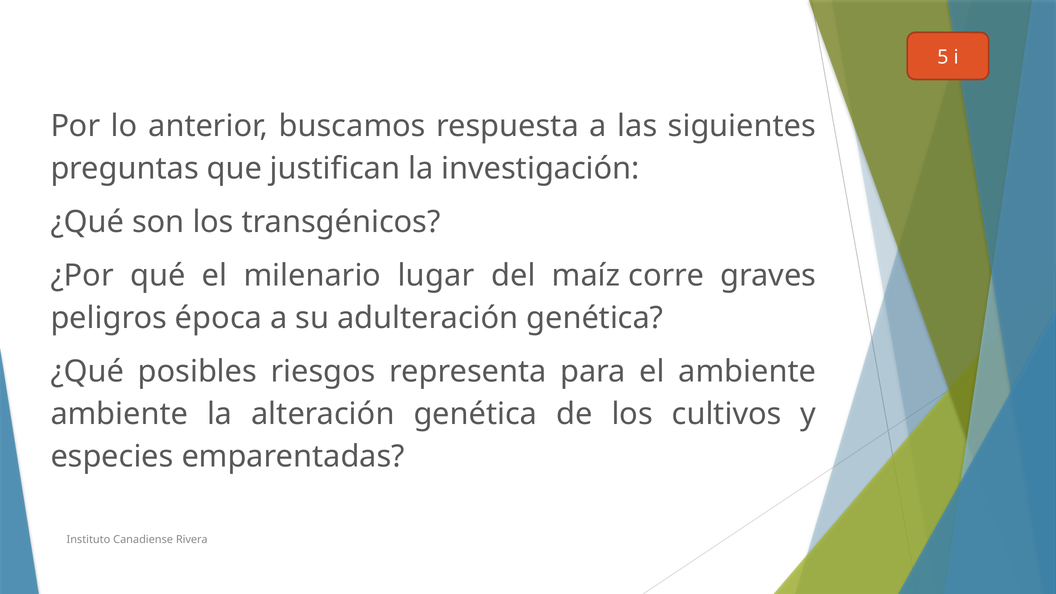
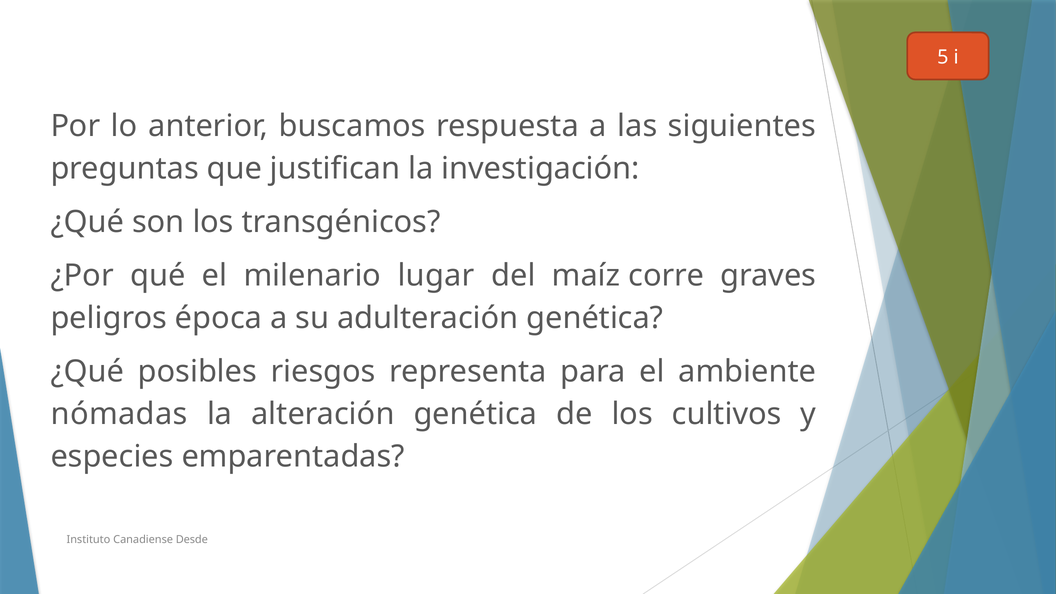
ambiente: ambiente -> nómadas (119, 414)
Rivera: Rivera -> Desde (192, 540)
